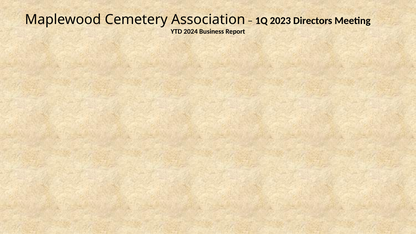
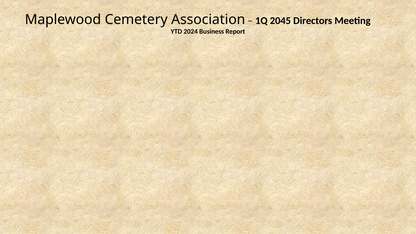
2023: 2023 -> 2045 (280, 21)
